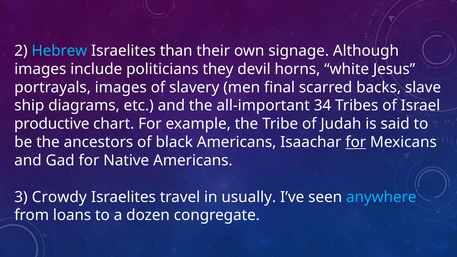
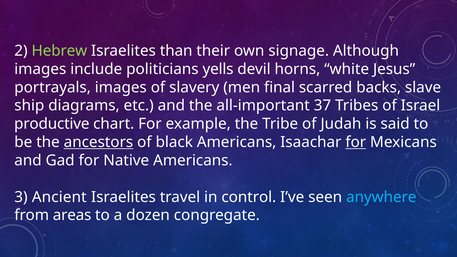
Hebrew colour: light blue -> light green (59, 51)
they: they -> yells (218, 69)
34: 34 -> 37 (322, 106)
ancestors underline: none -> present (98, 142)
Crowdy: Crowdy -> Ancient (59, 197)
usually: usually -> control (249, 197)
loans: loans -> areas (72, 215)
